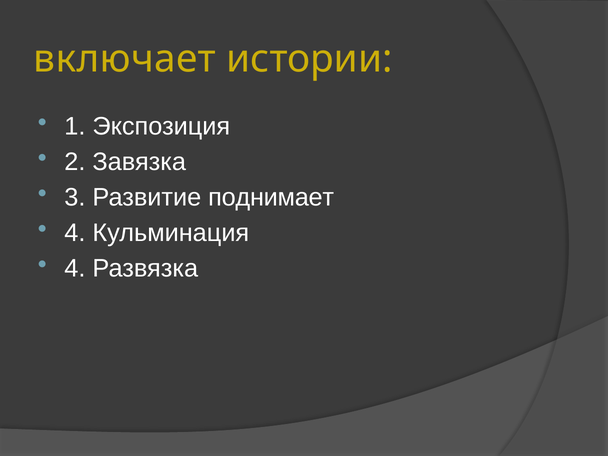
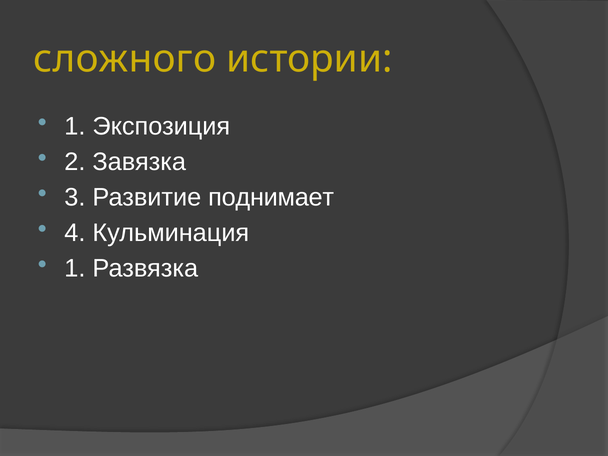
включает: включает -> сложного (125, 59)
4: 4 -> 1 (75, 268)
